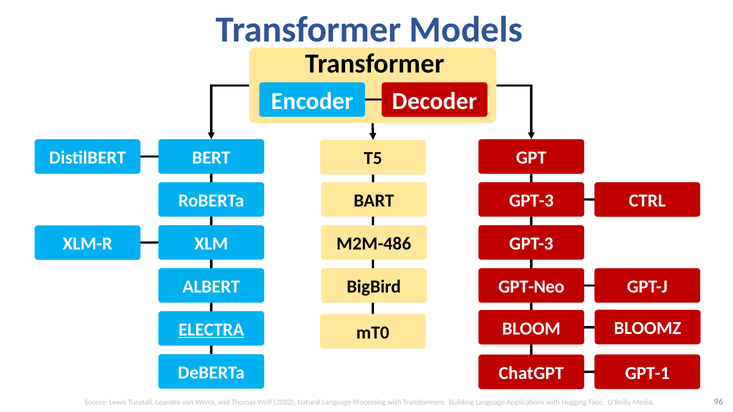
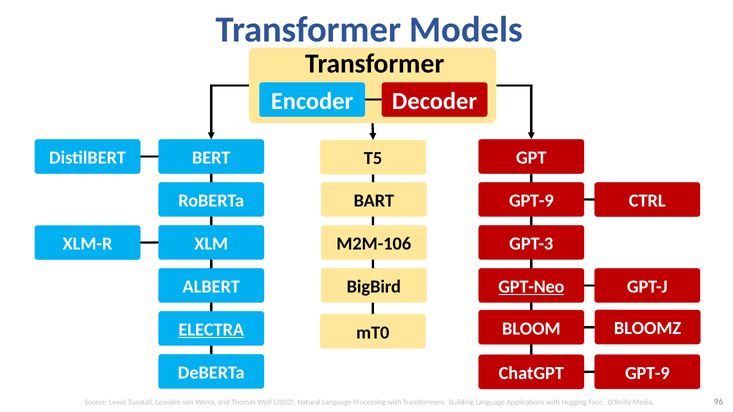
GPT-3: GPT-3 -> GPT-9 (531, 201)
M2M-486: M2M-486 -> M2M-106 (374, 244)
GPT-Neo underline: none -> present (531, 287)
GPT-1: GPT-1 -> GPT-9 (647, 373)
